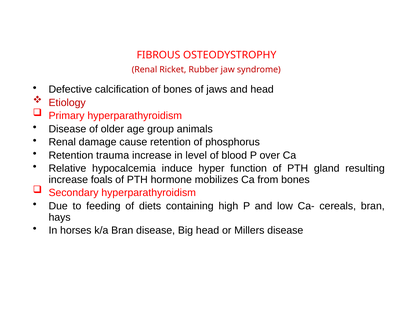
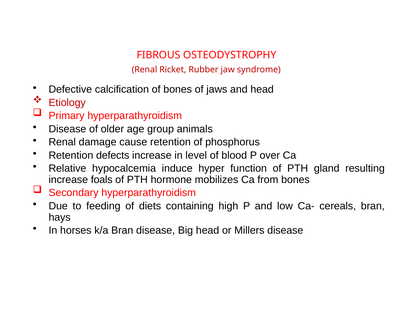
trauma: trauma -> defects (113, 156)
